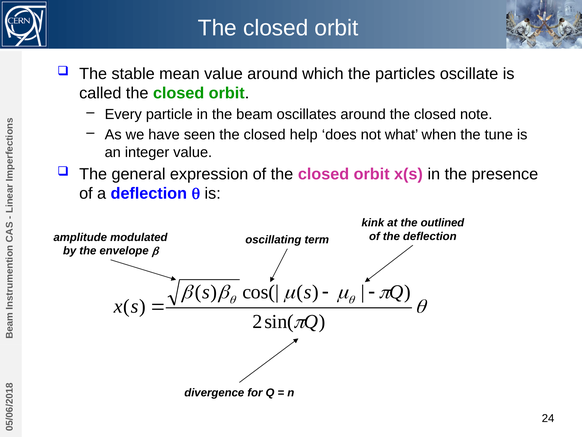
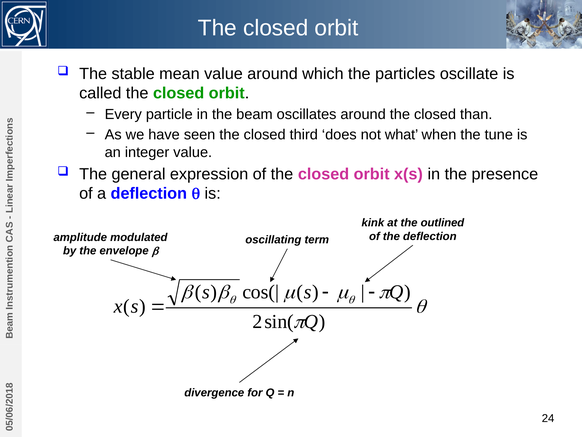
note: note -> than (476, 114)
help: help -> third (304, 135)
